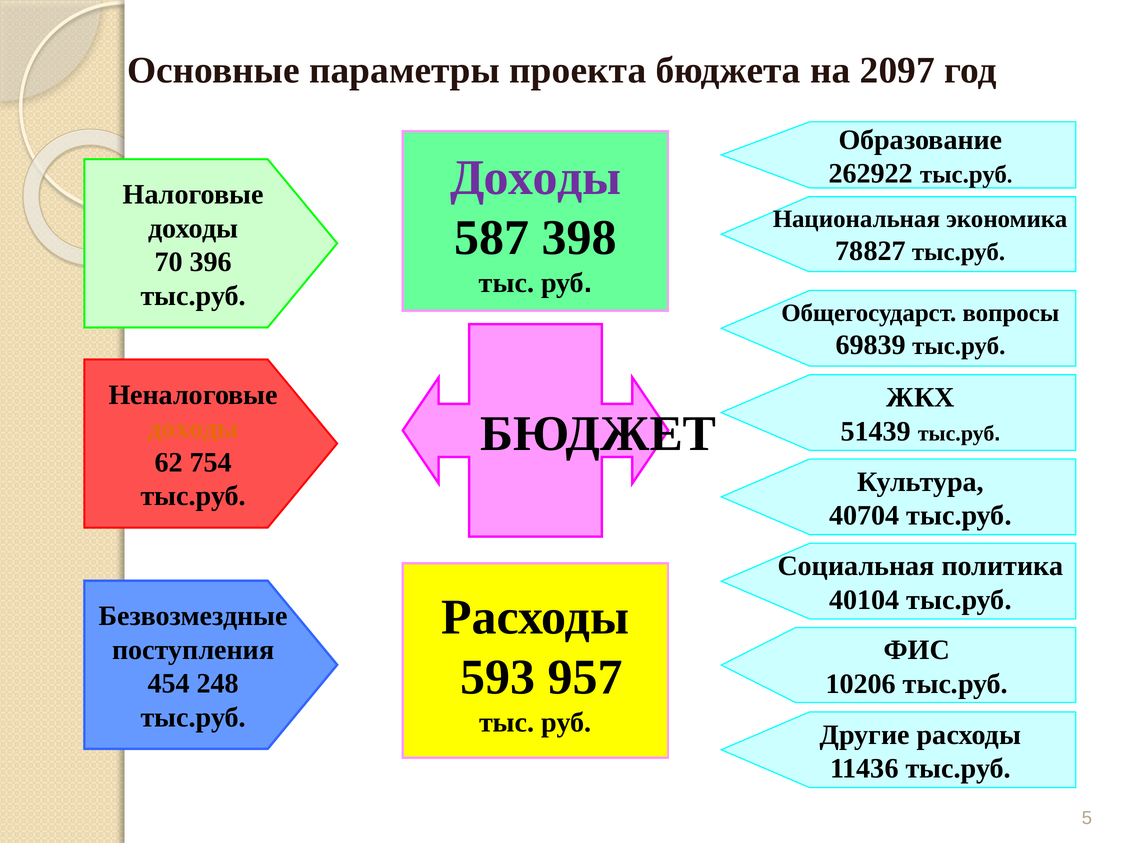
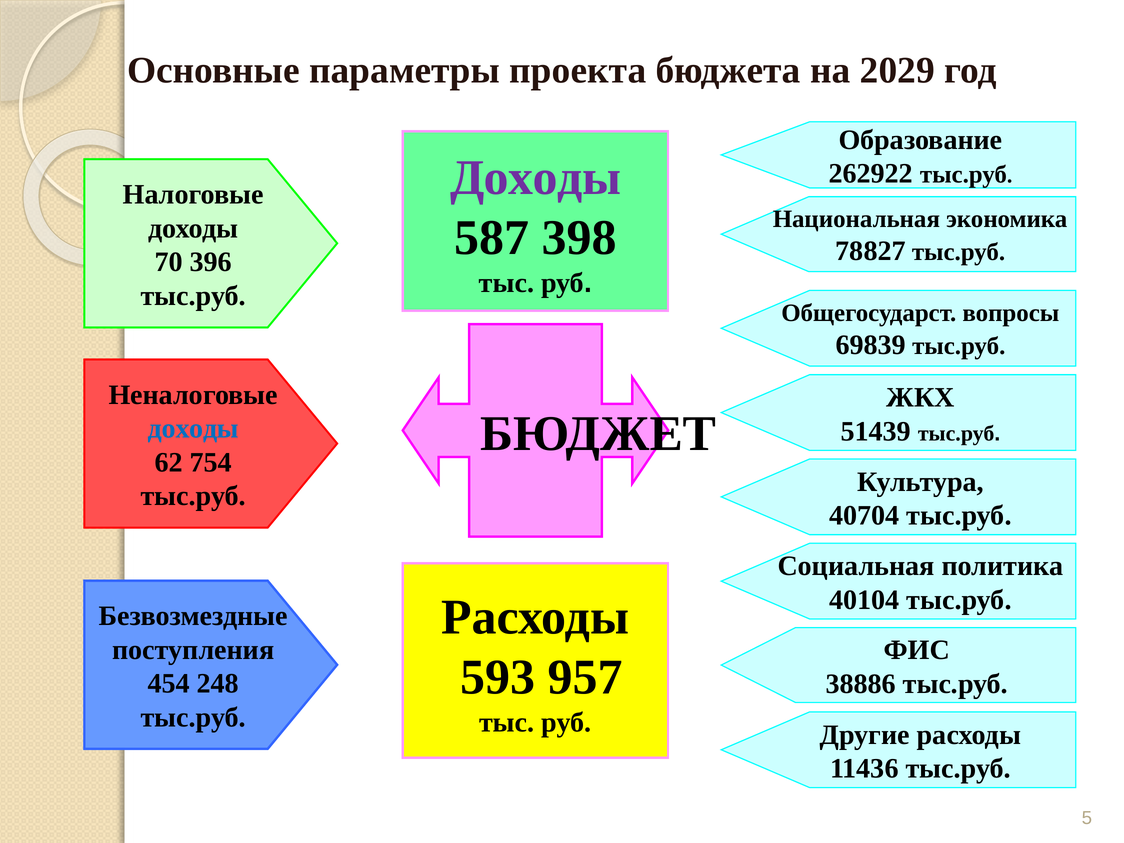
2097: 2097 -> 2029 (897, 71)
доходы colour: orange -> blue (193, 429)
10206: 10206 -> 38886 (861, 684)
